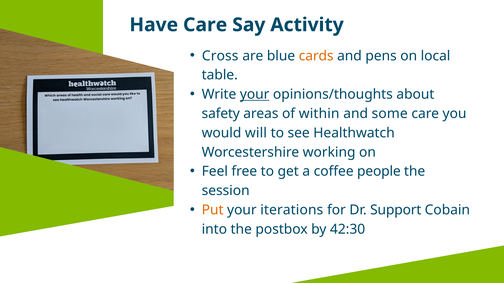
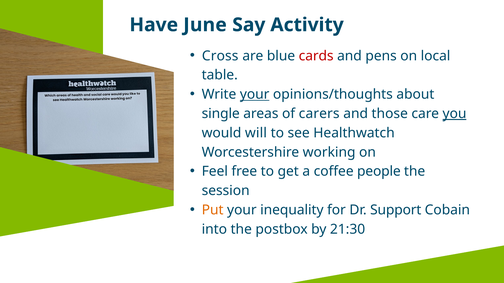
Have Care: Care -> June (205, 25)
cards colour: orange -> red (316, 56)
safety: safety -> single (221, 114)
within: within -> carers (319, 114)
some: some -> those (390, 114)
you underline: none -> present (455, 114)
iterations: iterations -> inequality (292, 210)
42:30: 42:30 -> 21:30 (348, 230)
